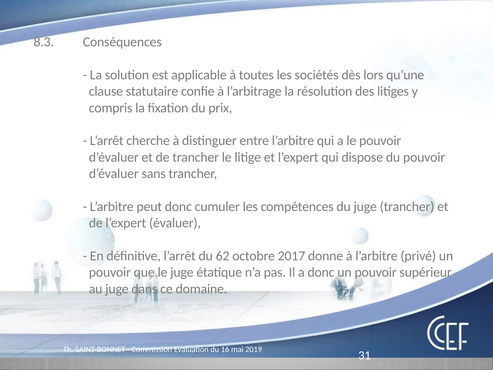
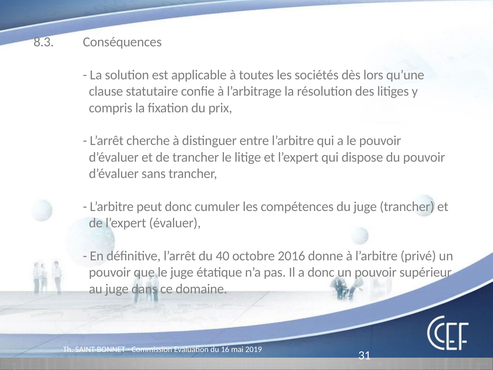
62: 62 -> 40 (223, 256)
2017: 2017 -> 2016 (291, 256)
